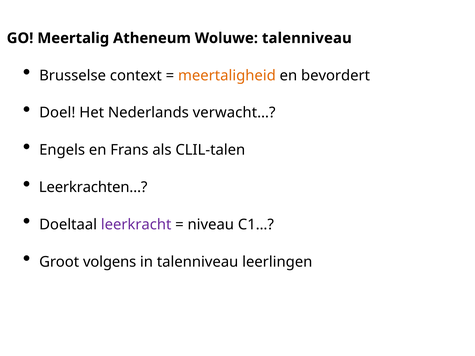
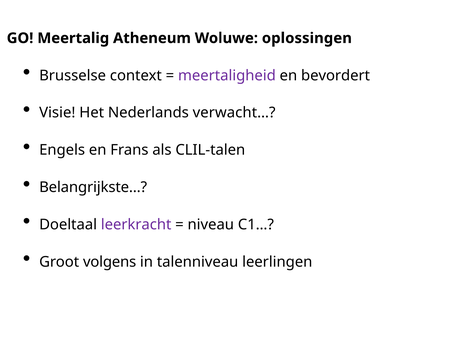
Woluwe talenniveau: talenniveau -> oplossingen (307, 38)
meertaligheid colour: orange -> purple (227, 76)
Doel: Doel -> Visie (57, 113)
Leerkrachten…: Leerkrachten… -> Belangrijkste… (93, 187)
